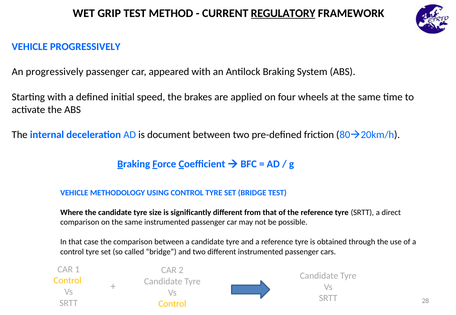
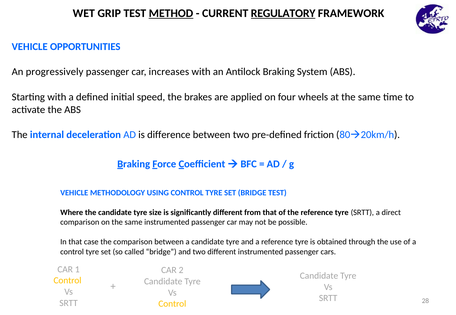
METHOD underline: none -> present (171, 13)
VEHICLE PROGRESSIVELY: PROGRESSIVELY -> OPPORTUNITIES (85, 47)
appeared: appeared -> increases (169, 72)
document: document -> difference (169, 135)
